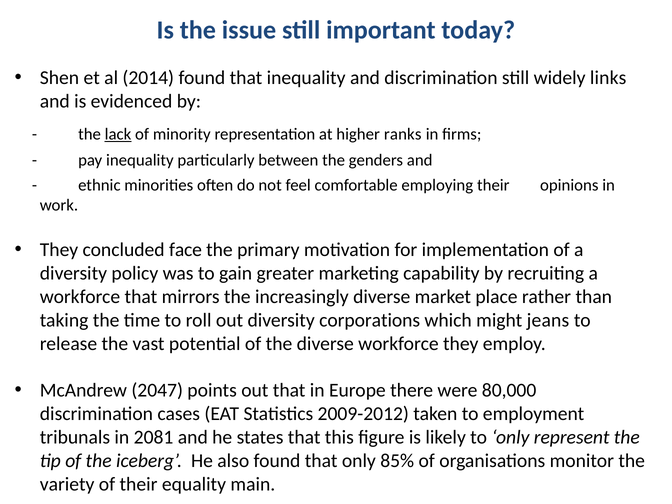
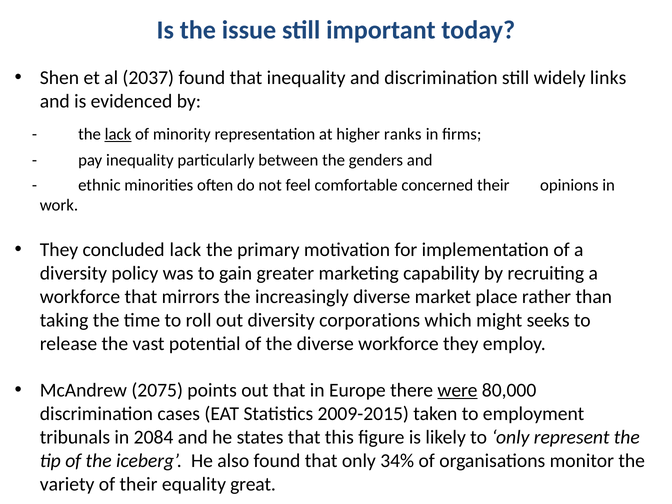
2014: 2014 -> 2037 (148, 78)
employing: employing -> concerned (437, 185)
concluded face: face -> lack (185, 250)
jeans: jeans -> seeks (548, 320)
2047: 2047 -> 2075 (157, 390)
were underline: none -> present (457, 390)
2009-2012: 2009-2012 -> 2009-2015 (363, 414)
2081: 2081 -> 2084 (154, 437)
85%: 85% -> 34% (397, 461)
main: main -> great (253, 484)
